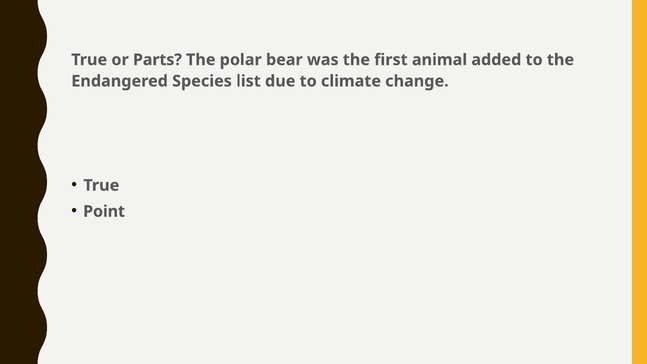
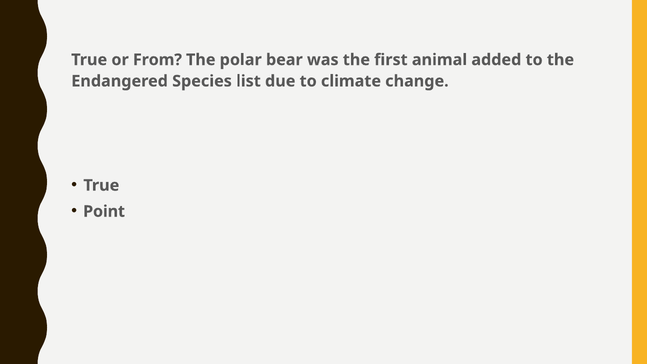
Parts: Parts -> From (157, 60)
